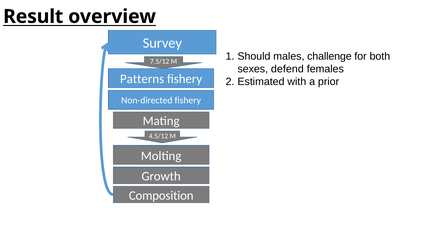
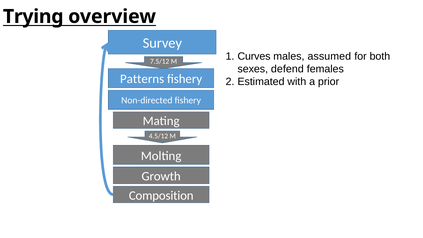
Result: Result -> Trying (33, 17)
Should: Should -> Curves (254, 56)
challenge: challenge -> assumed (329, 56)
